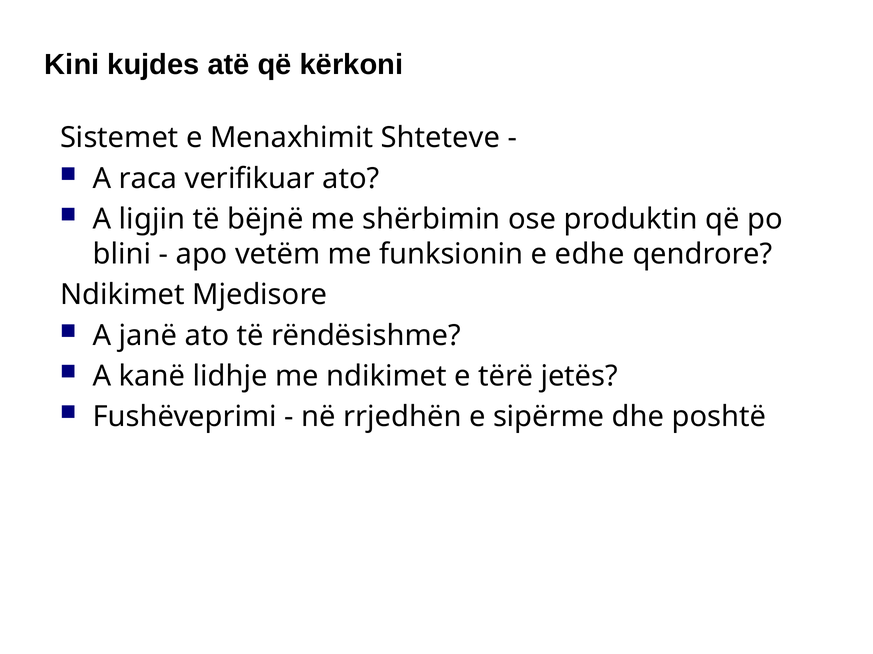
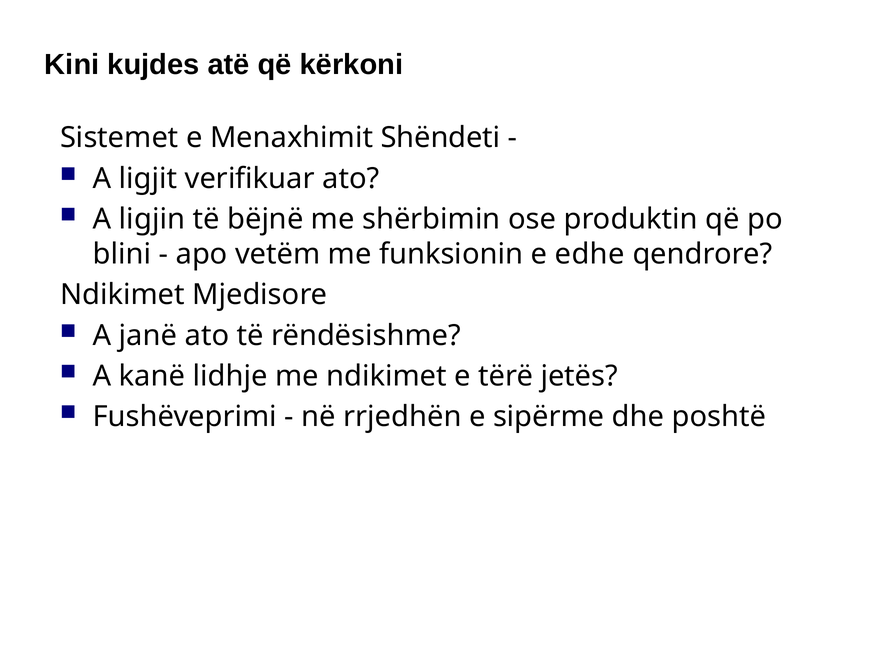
Shteteve: Shteteve -> Shëndeti (440, 138)
raca: raca -> ligjit (148, 179)
